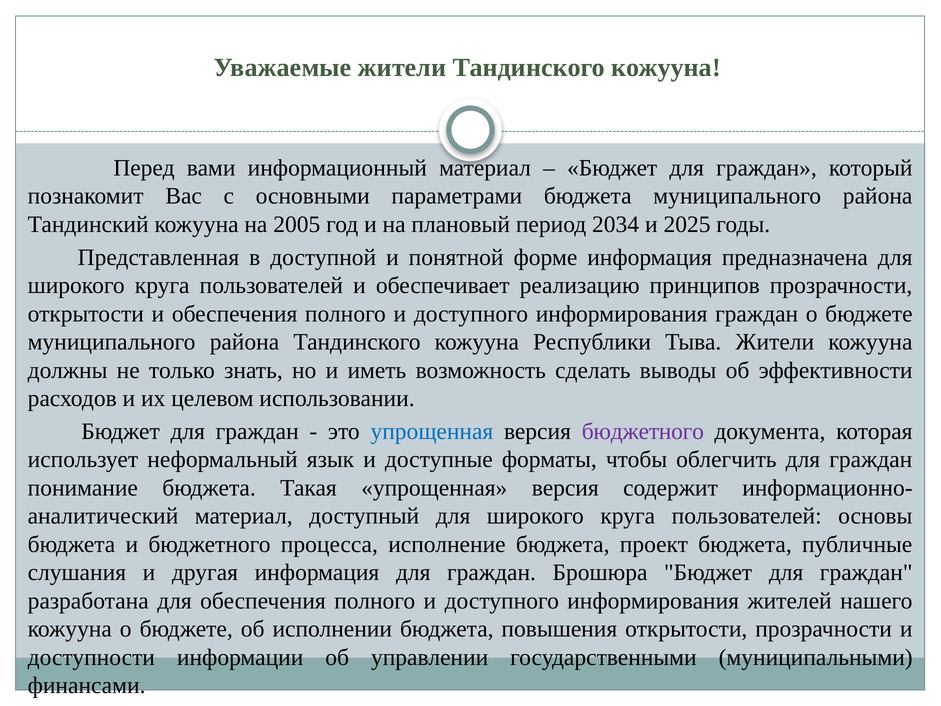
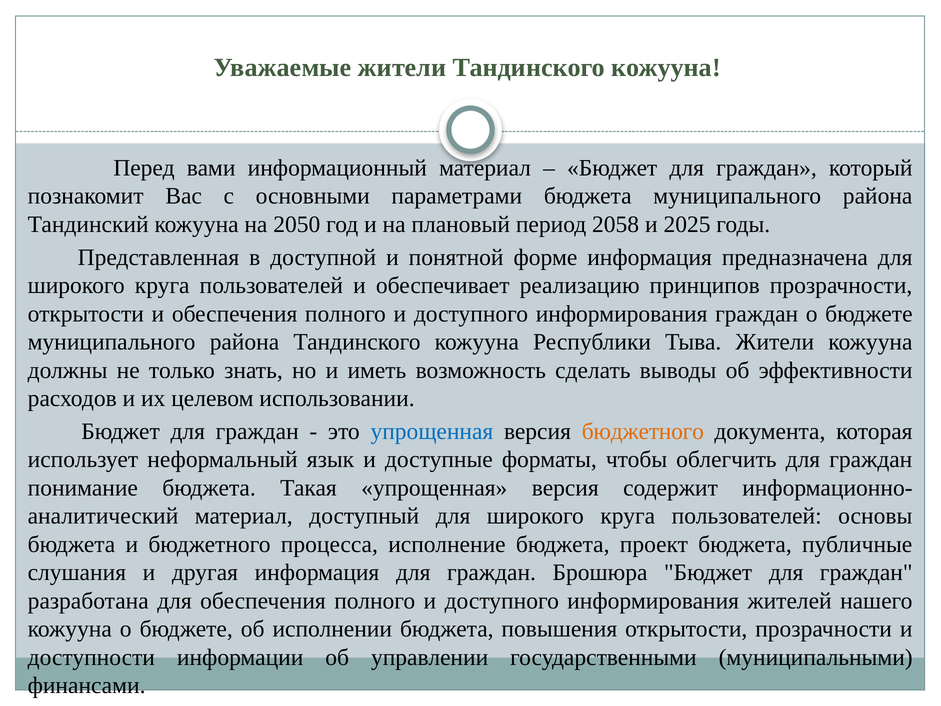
2005: 2005 -> 2050 (297, 224)
2034: 2034 -> 2058 (616, 224)
бюджетного colour: purple -> orange (643, 431)
